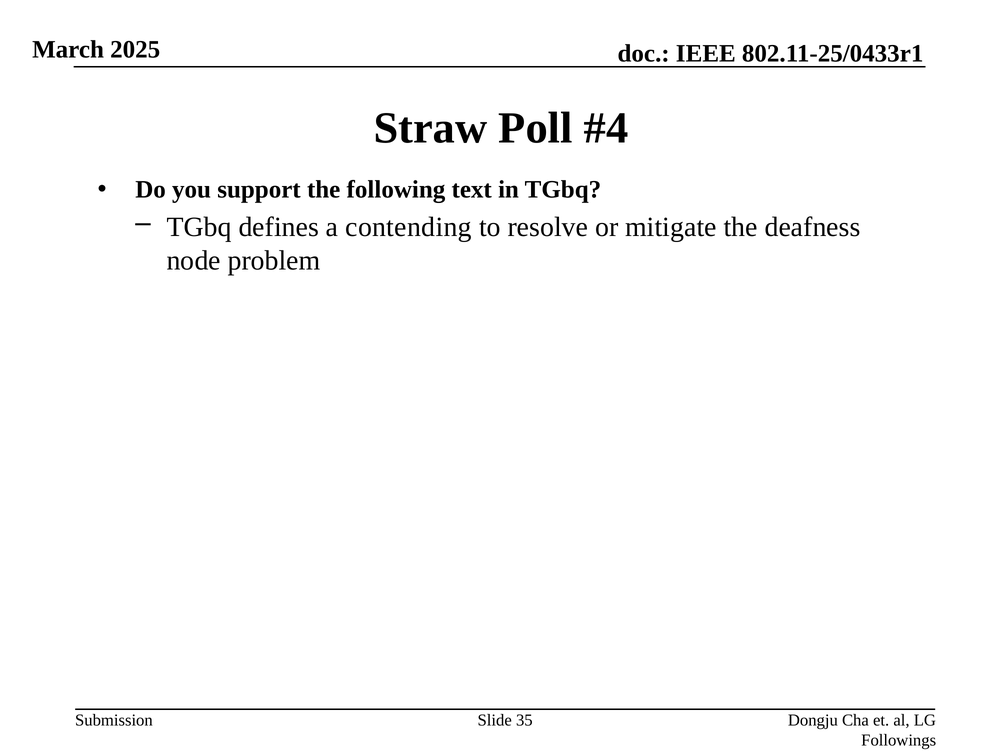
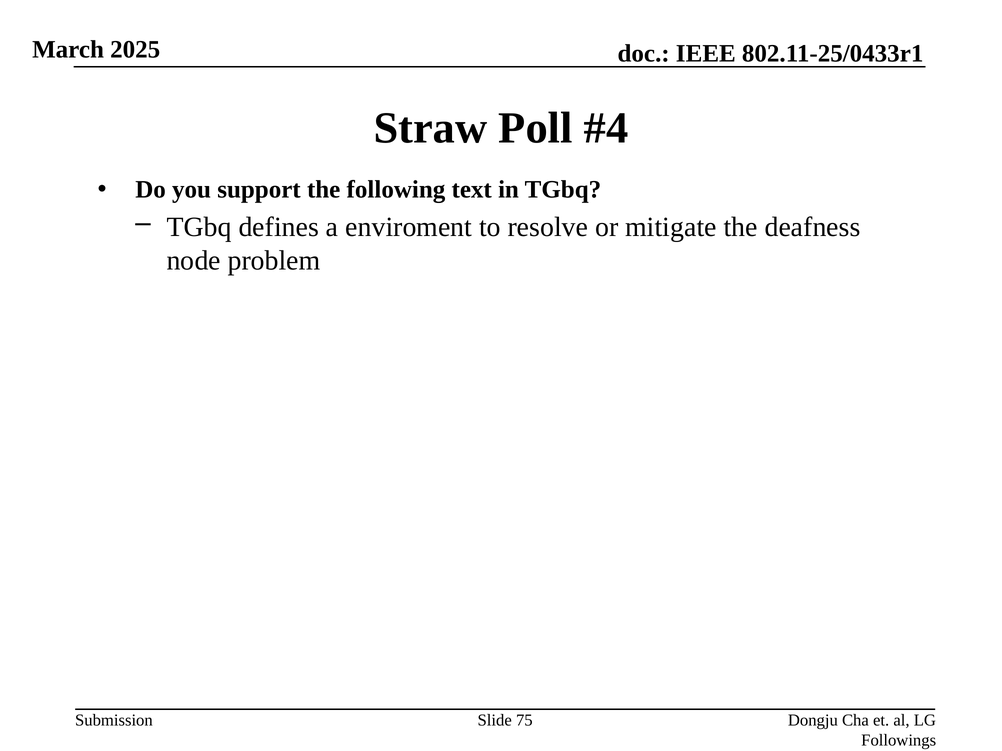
contending: contending -> enviroment (409, 227)
35: 35 -> 75 (524, 721)
